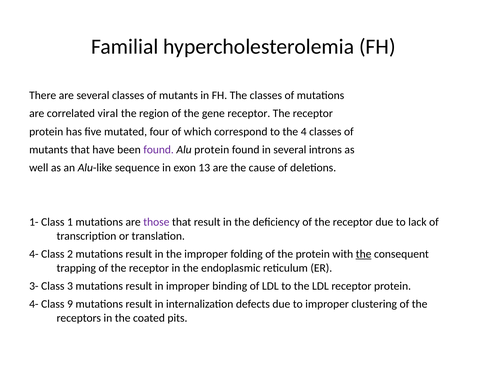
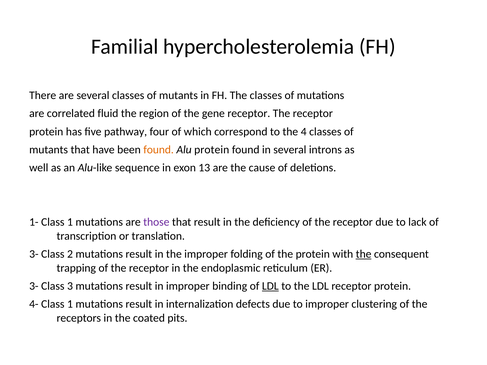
viral: viral -> fluid (108, 114)
mutated: mutated -> pathway (126, 132)
found colour: purple -> orange (159, 150)
4-: 4- -> 3- (34, 254)
LDL underline: none -> present (270, 286)
4- Class 9: 9 -> 1 (70, 304)
